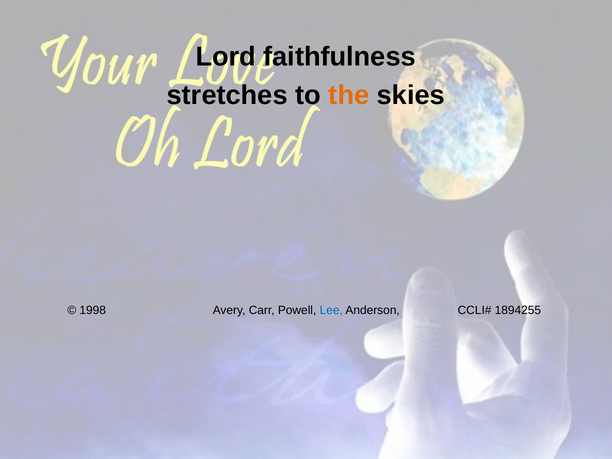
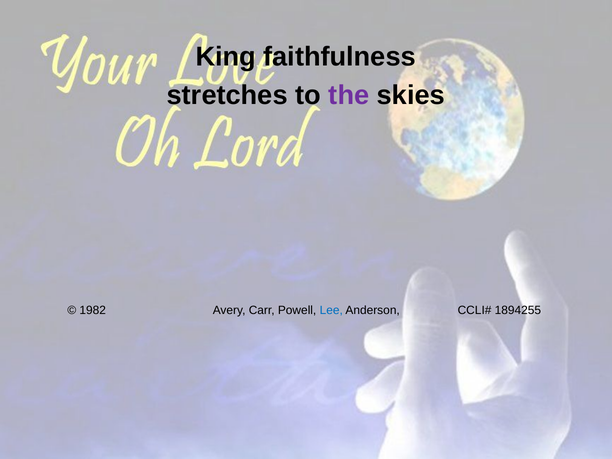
Lord: Lord -> King (226, 57)
the colour: orange -> purple (349, 95)
1998: 1998 -> 1982 (93, 310)
